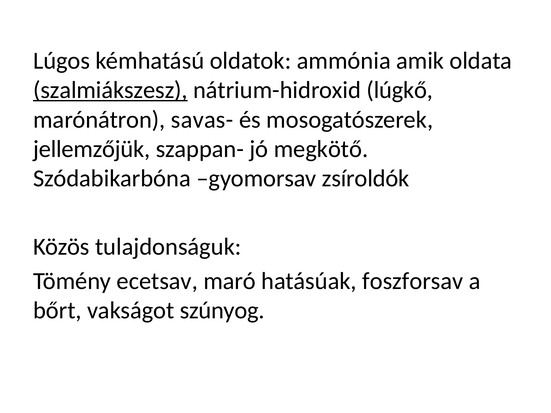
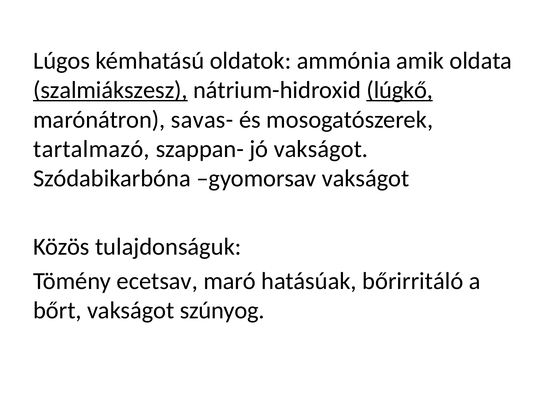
lúgkő underline: none -> present (400, 90)
jellemzőjük: jellemzőjük -> tartalmazó (91, 149)
jó megkötő: megkötő -> vakságot (321, 149)
gyomorsav zsíroldók: zsíroldók -> vakságot (366, 178)
foszforsav: foszforsav -> bőrirritáló (413, 281)
